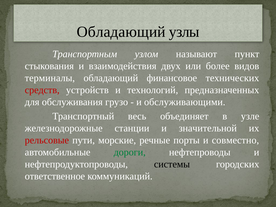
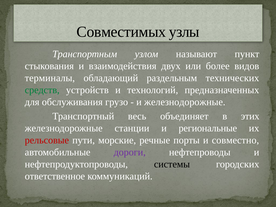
Обладающий: Обладающий -> Совместимых (121, 32)
финансовое: финансовое -> раздельным (172, 78)
средств colour: red -> green (42, 90)
и обслуживающими: обслуживающими -> железнодорожные (185, 102)
узле: узле -> этих (250, 116)
значительной: значительной -> региональные (208, 128)
дороги colour: green -> purple (130, 152)
